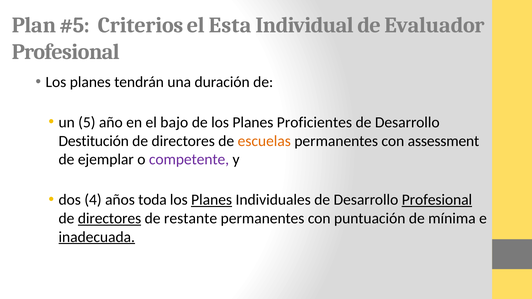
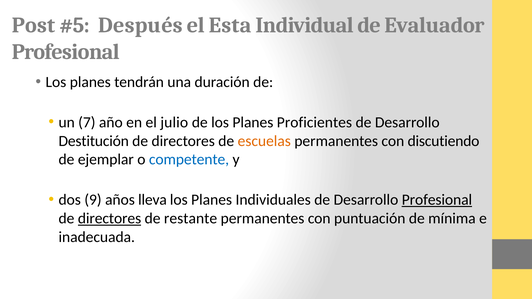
Plan: Plan -> Post (34, 25)
Criterios: Criterios -> Después (140, 25)
5: 5 -> 7 (87, 122)
bajo: bajo -> julio (174, 122)
assessment: assessment -> discutiendo (444, 141)
competente colour: purple -> blue (189, 160)
4: 4 -> 9 (93, 200)
toda: toda -> lleva (152, 200)
Planes underline: present -> none (212, 200)
inadecuada underline: present -> none (97, 237)
